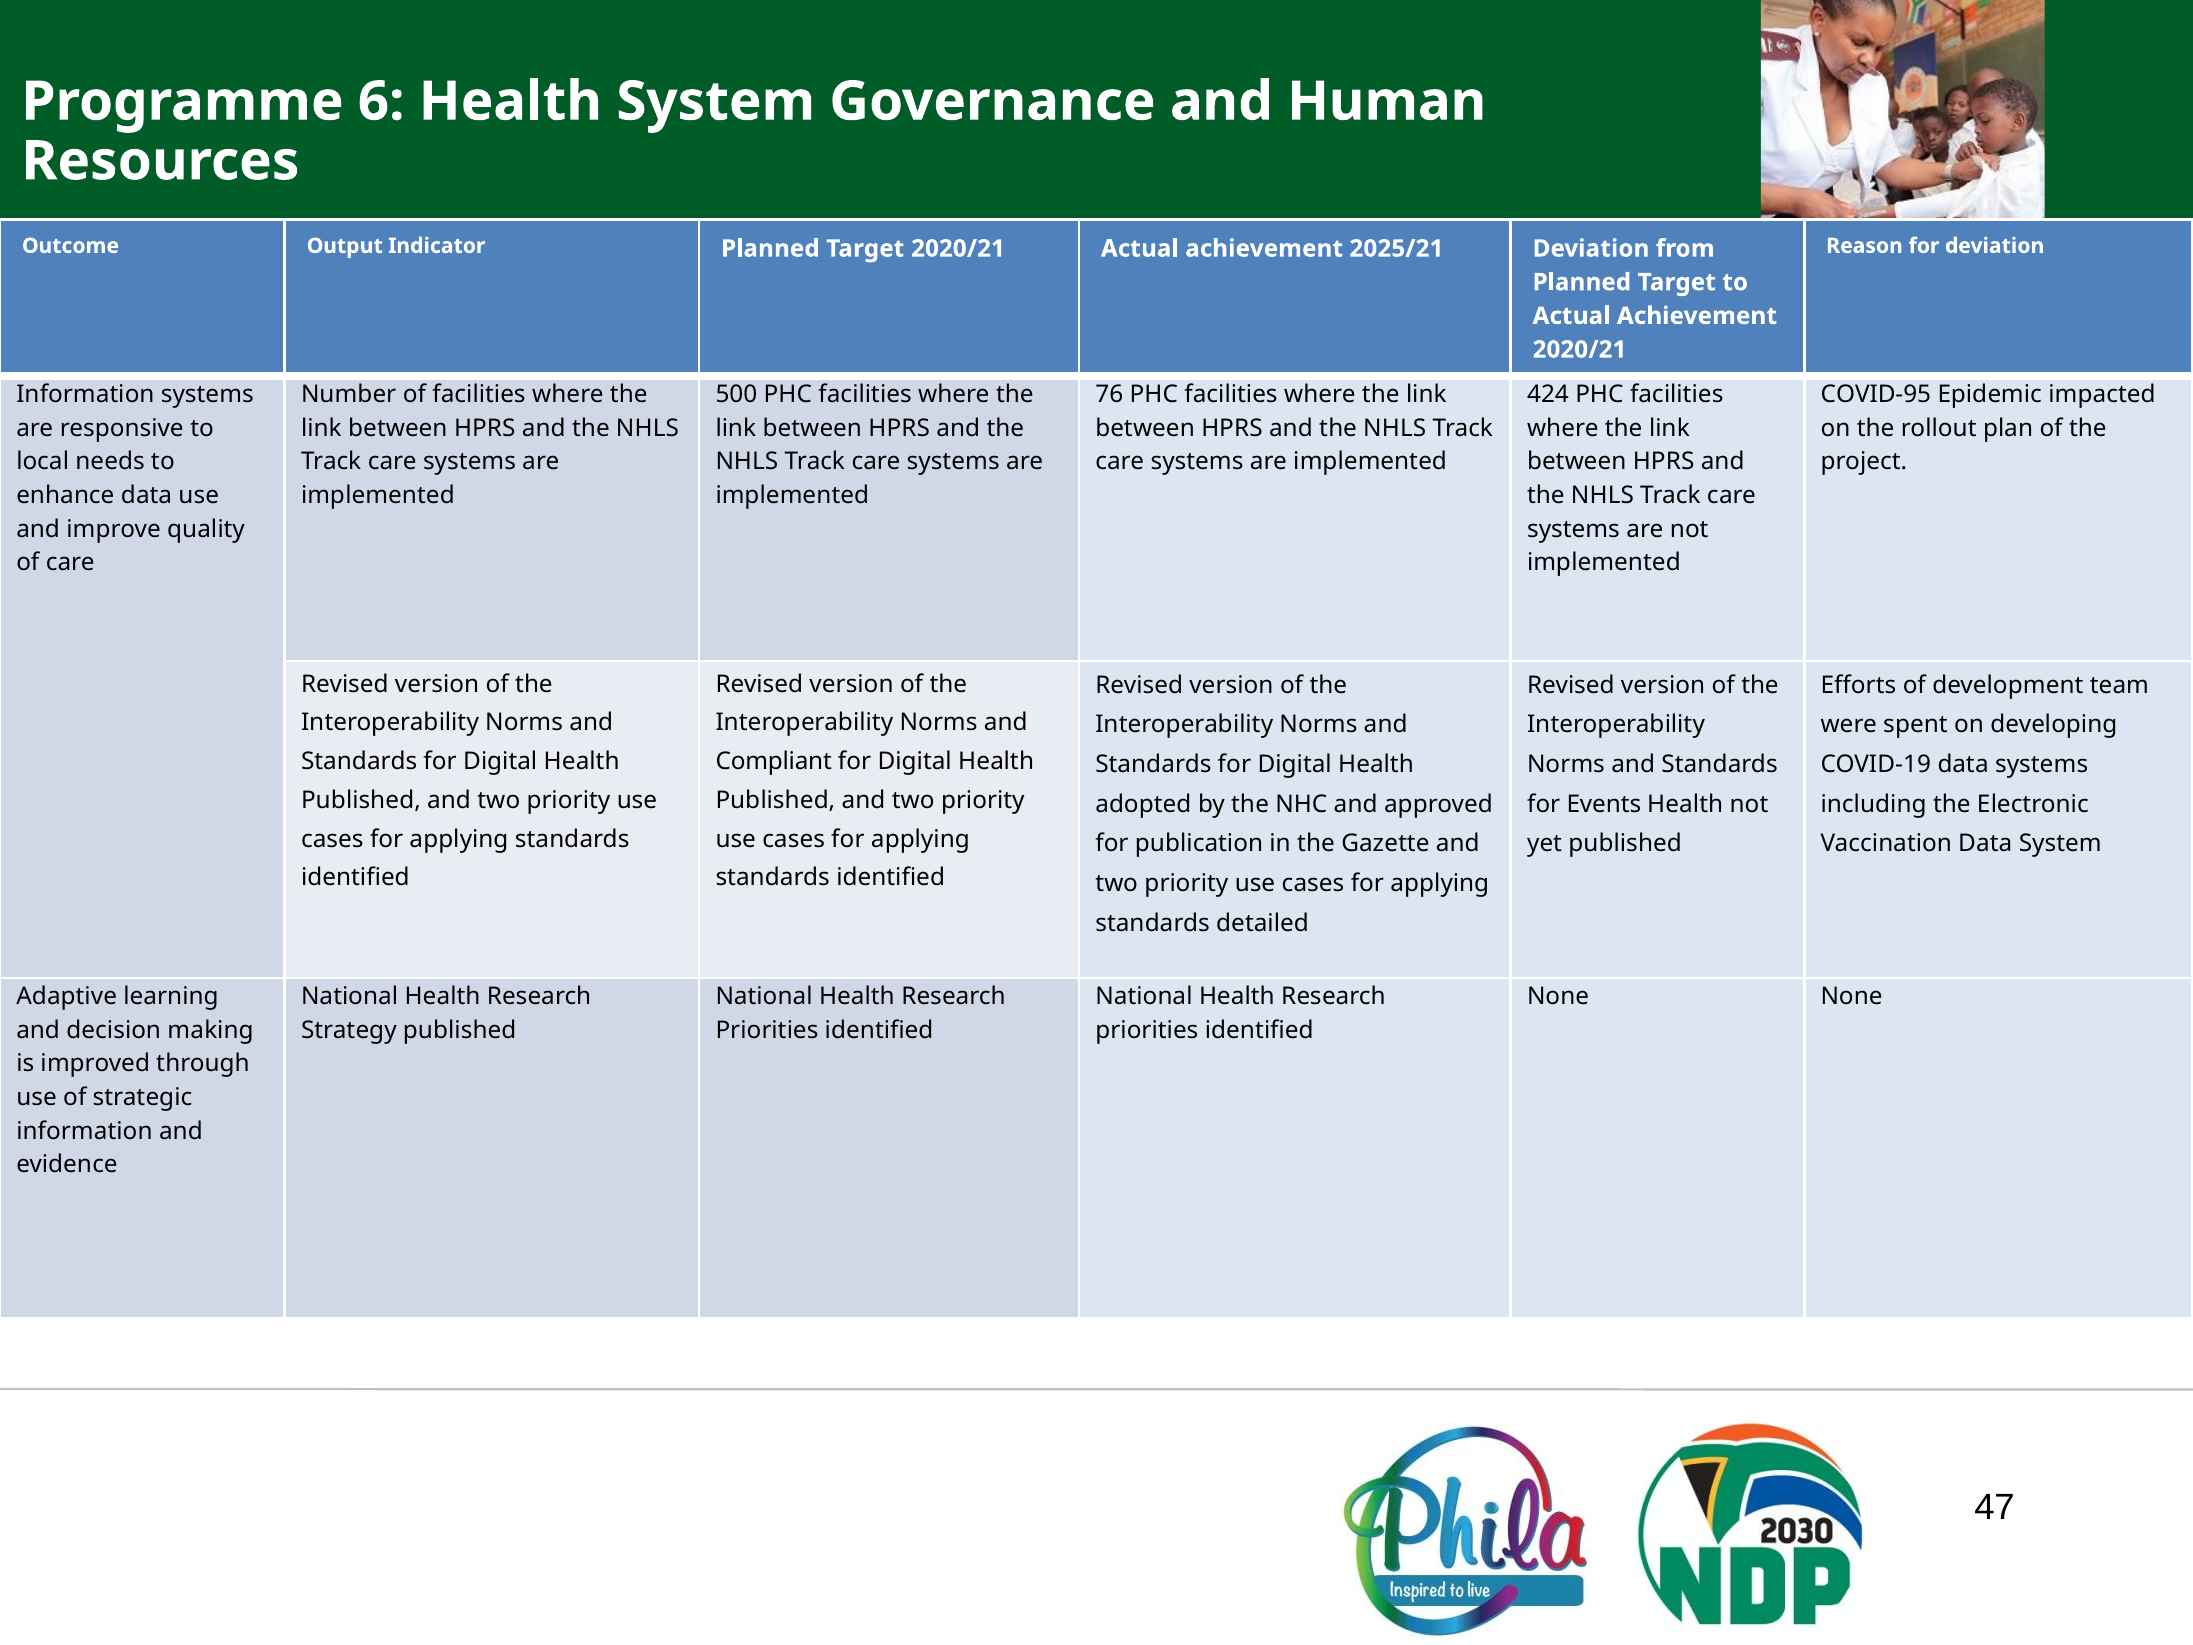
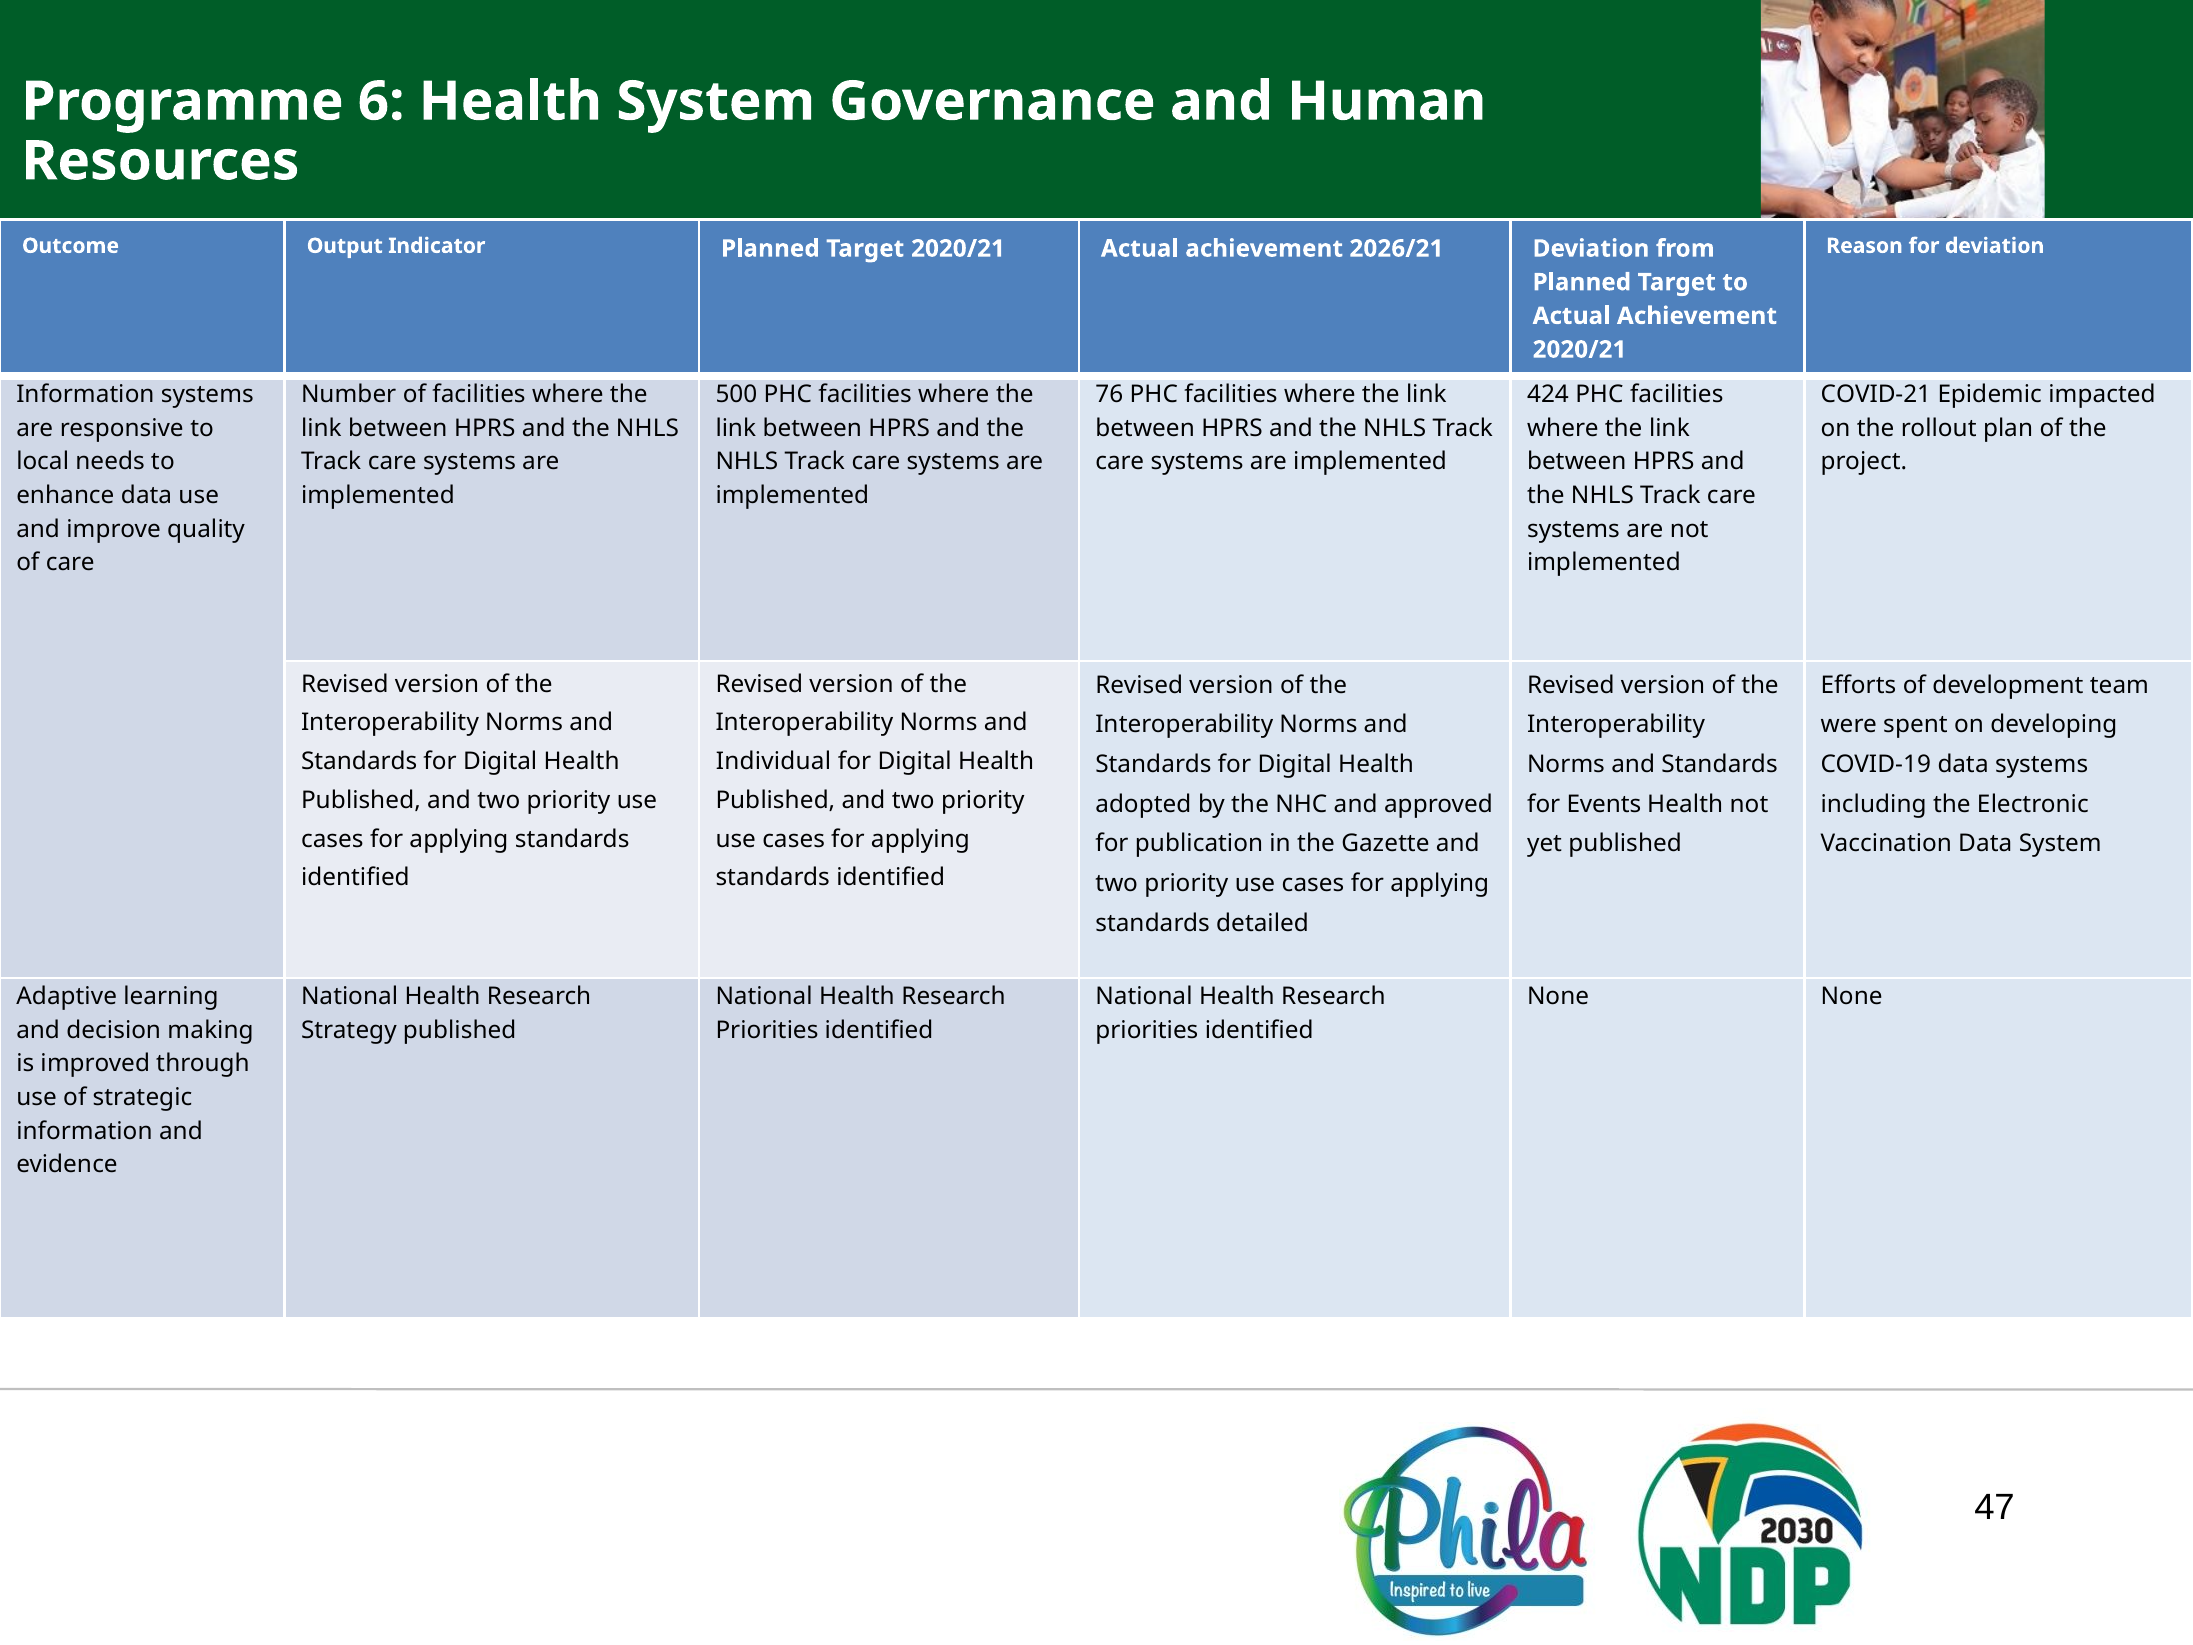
2025/21: 2025/21 -> 2026/21 (1396, 249)
COVID-95: COVID-95 -> COVID-21 (1876, 394)
Compliant: Compliant -> Individual (773, 762)
